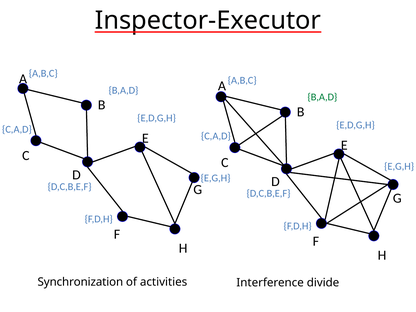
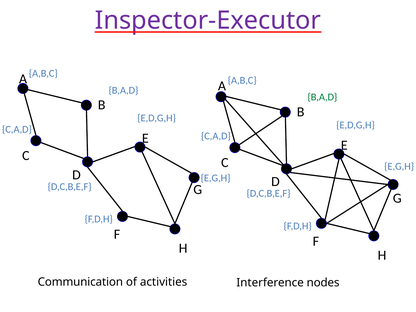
Inspector-Executor colour: black -> purple (208, 20)
Synchronization: Synchronization -> Communication (80, 282)
divide: divide -> nodes (323, 283)
